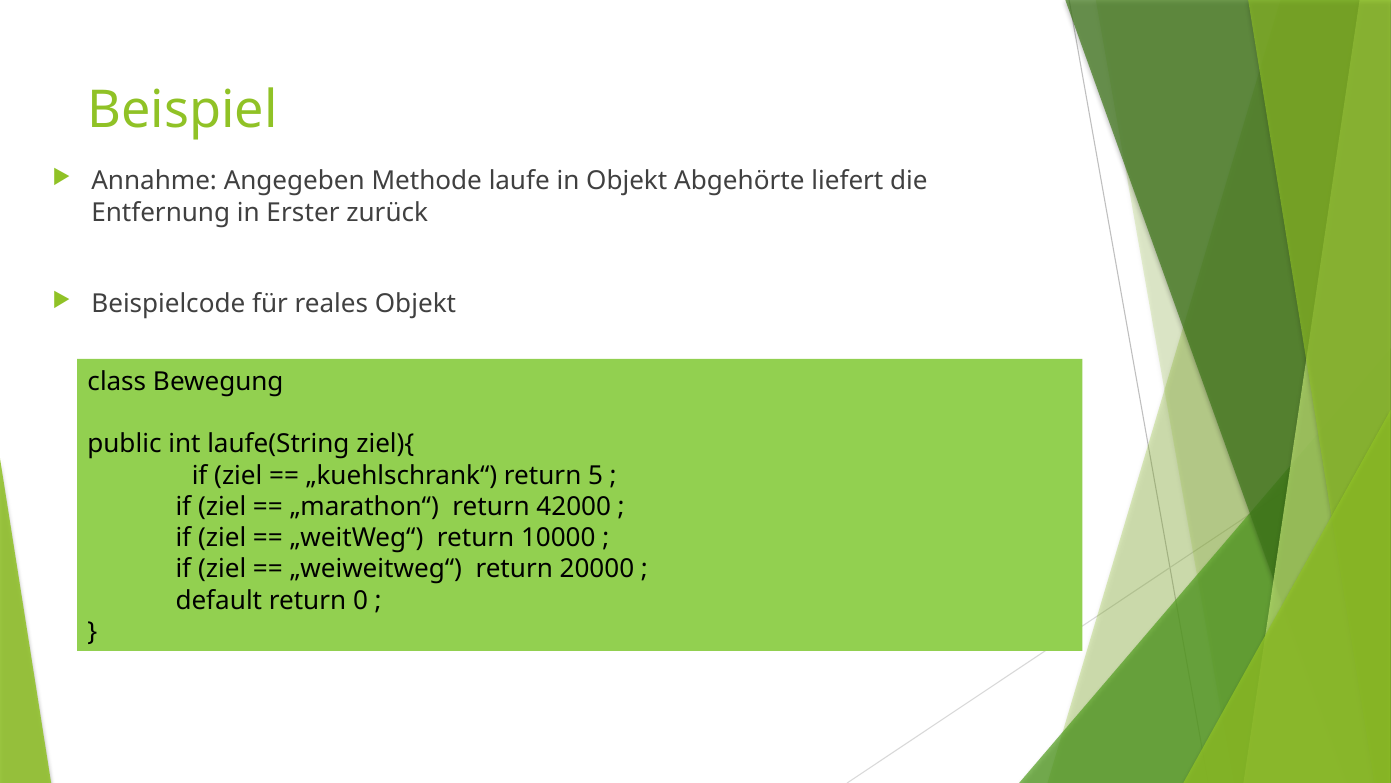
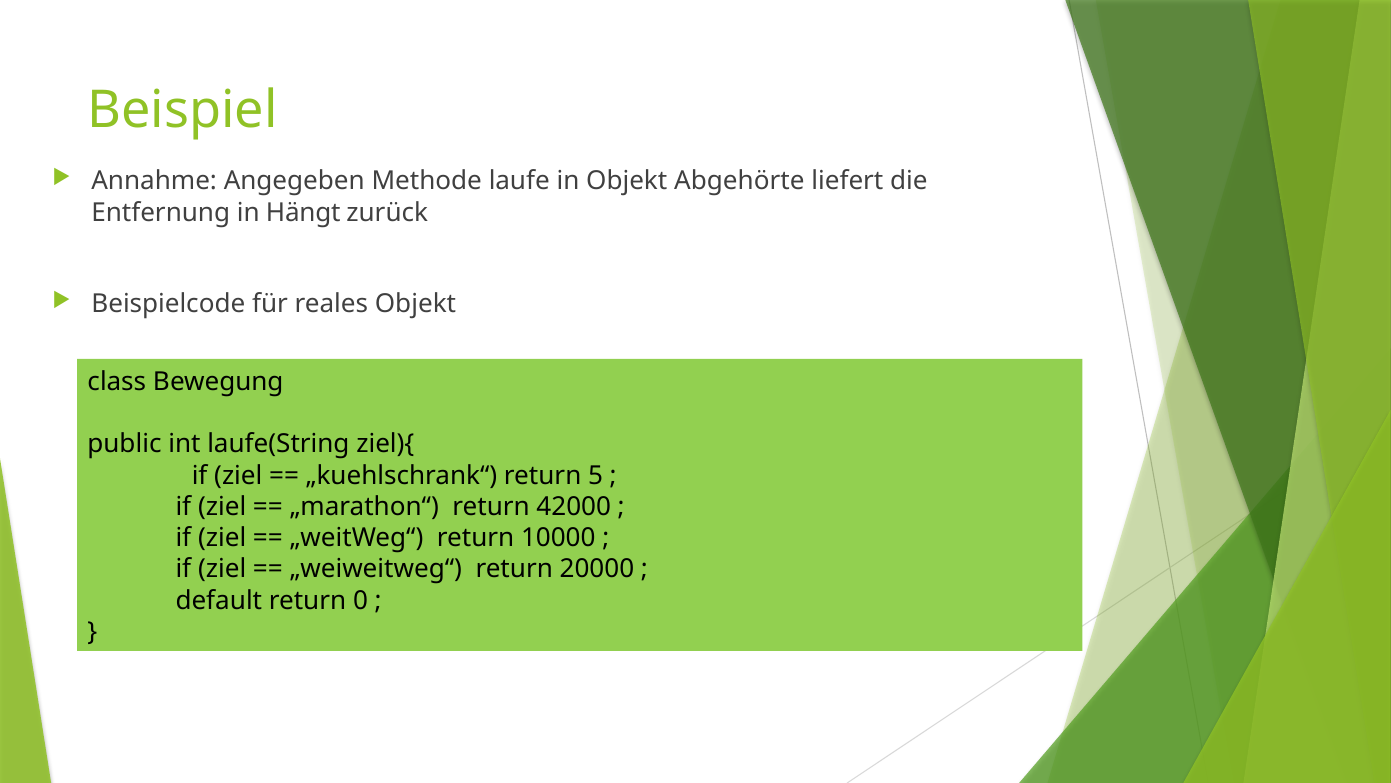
Erster: Erster -> Hängt (303, 212)
